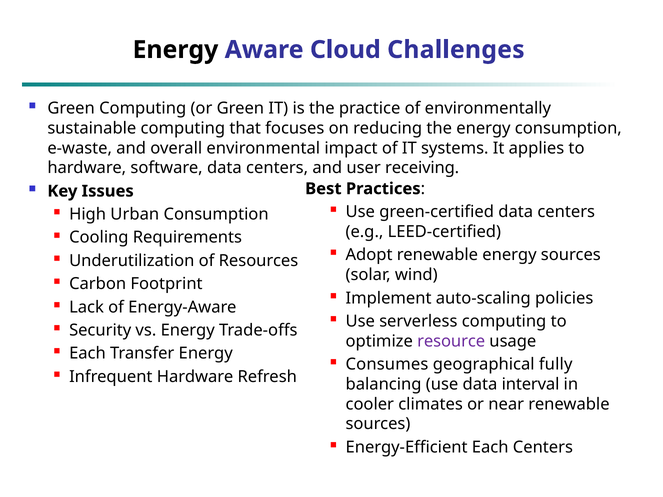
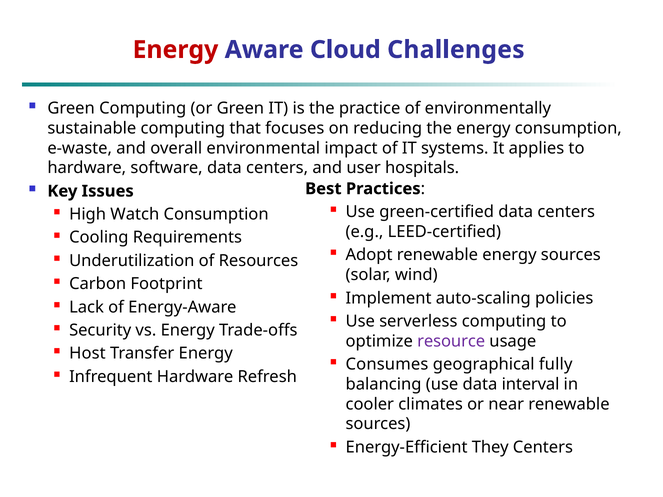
Energy colour: black -> red (175, 50)
receiving: receiving -> hospitals (422, 168)
Urban: Urban -> Watch (135, 214)
Each: Each -> Host (87, 354)
Energy-Efficient Each: Each -> They (490, 447)
